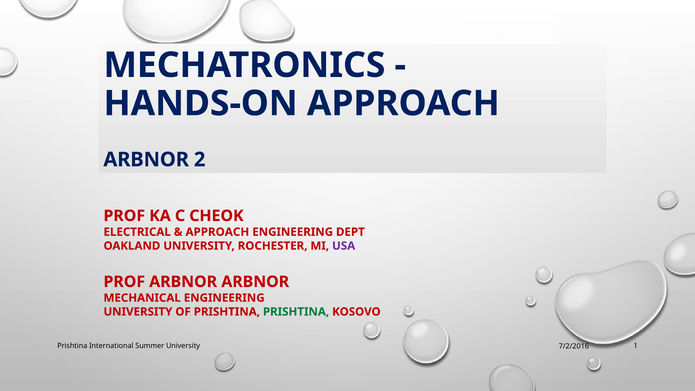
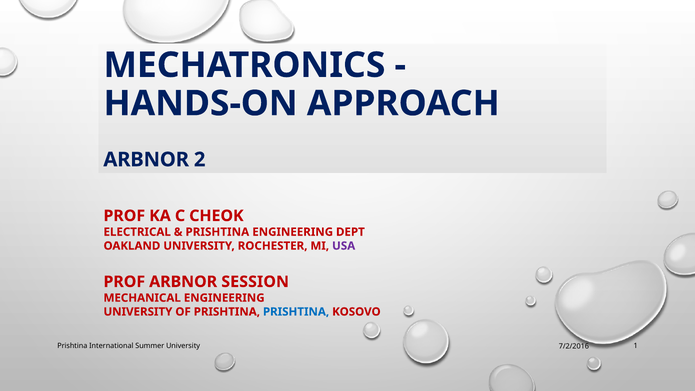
APPROACH: APPROACH -> PRISHTINA (217, 232)
ARBNOR ARBNOR: ARBNOR -> SESSION (255, 282)
PRISHTINA colour: green -> blue (296, 312)
